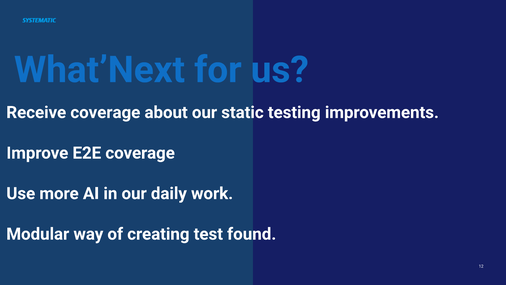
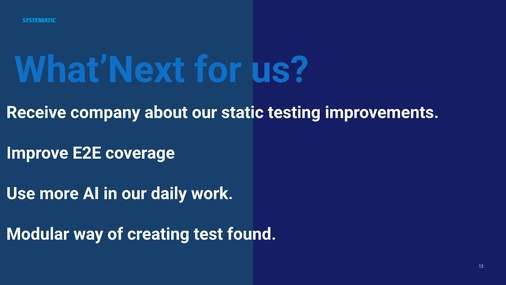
Receive coverage: coverage -> company (105, 112)
